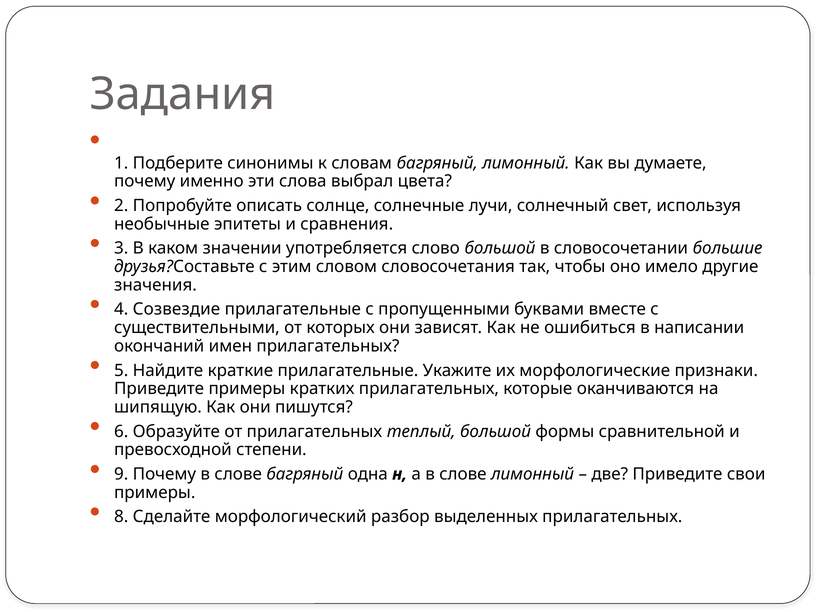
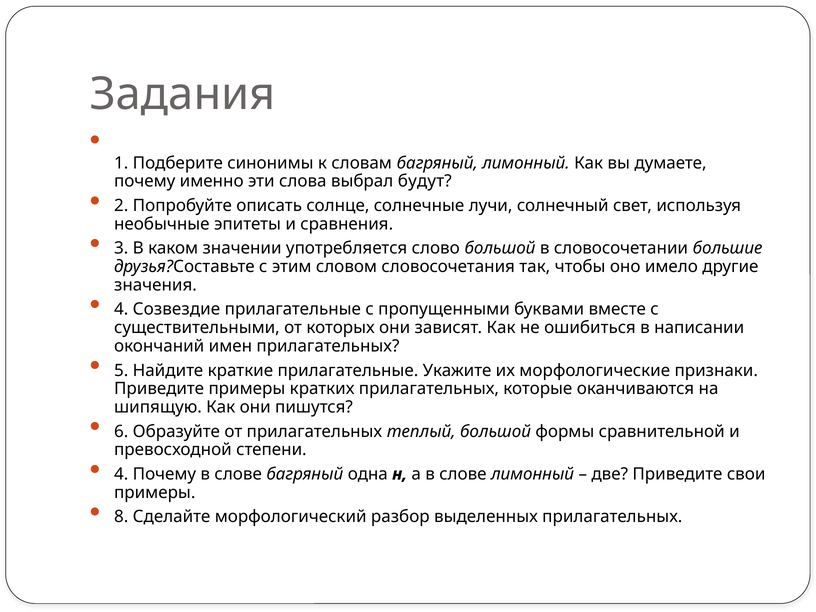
цвета: цвета -> будут (425, 181)
9: 9 -> 4 (121, 474)
